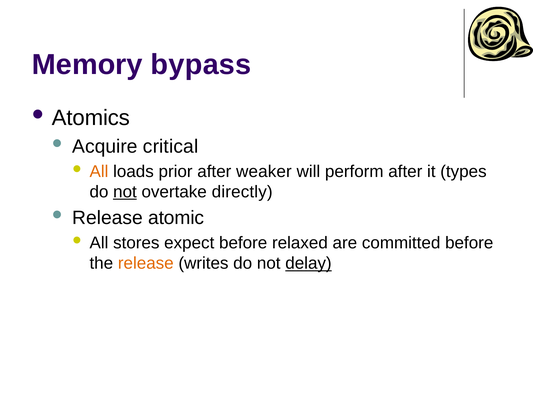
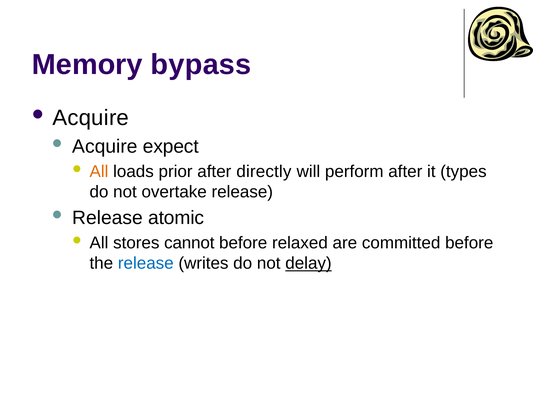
Atomics: Atomics -> Acquire (91, 118)
critical: critical -> expect (171, 146)
weaker: weaker -> directly (264, 171)
not underline: present -> none (125, 192)
overtake directly: directly -> release (242, 192)
expect: expect -> cannot (189, 243)
release colour: orange -> blue (146, 263)
